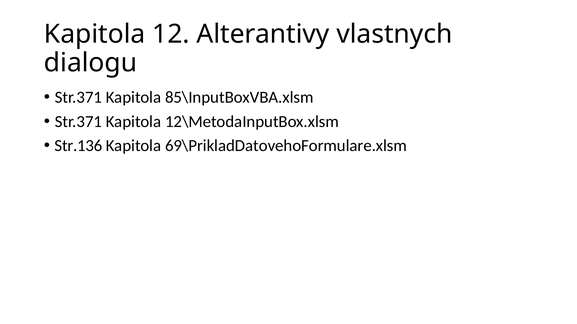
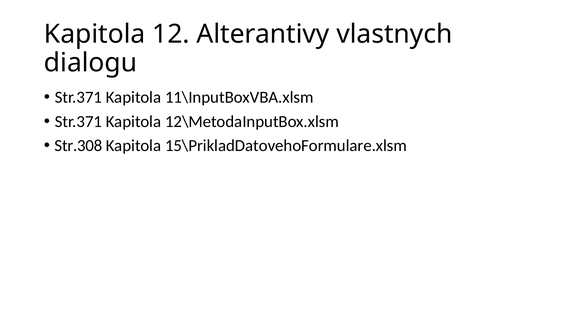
85\InputBoxVBA.xlsm: 85\InputBoxVBA.xlsm -> 11\InputBoxVBA.xlsm (239, 98)
Str.136: Str.136 -> Str.308 (79, 146)
69\PrikladDatovehoFormulare.xlsm: 69\PrikladDatovehoFormulare.xlsm -> 15\PrikladDatovehoFormulare.xlsm (286, 146)
